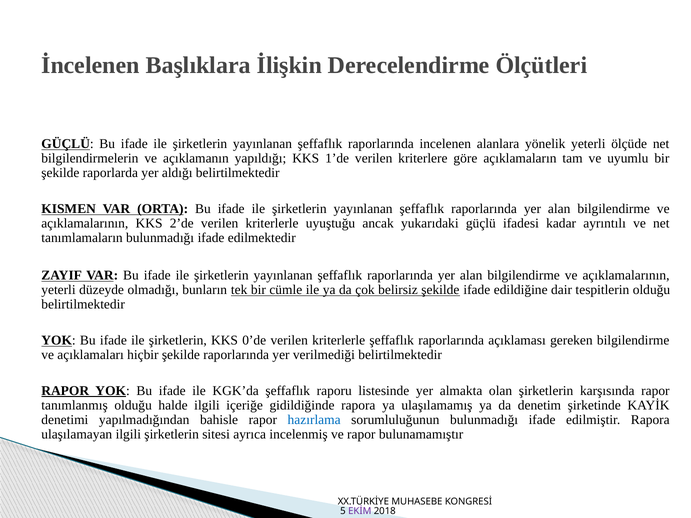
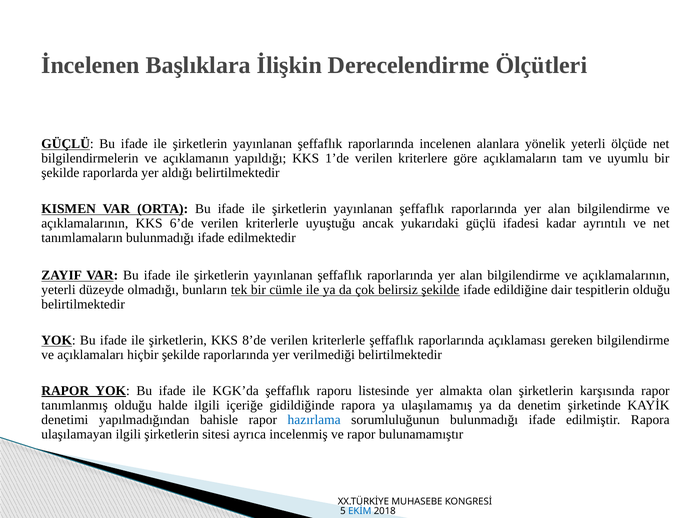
2’de: 2’de -> 6’de (182, 223)
0’de: 0’de -> 8’de (254, 340)
EKİM colour: purple -> blue (360, 511)
